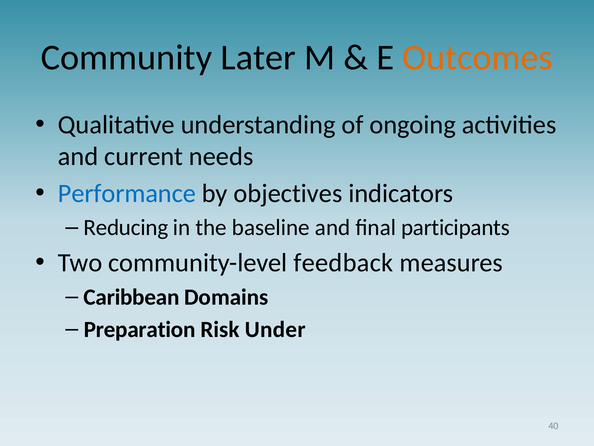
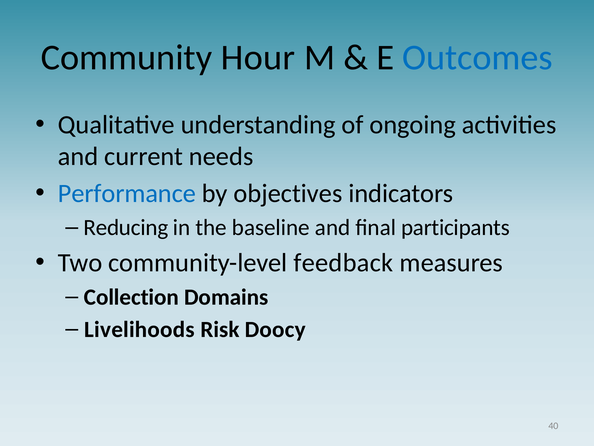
Later: Later -> Hour (258, 58)
Outcomes colour: orange -> blue (477, 58)
Caribbean: Caribbean -> Collection (131, 297)
Preparation: Preparation -> Livelihoods (139, 329)
Under: Under -> Doocy (275, 329)
